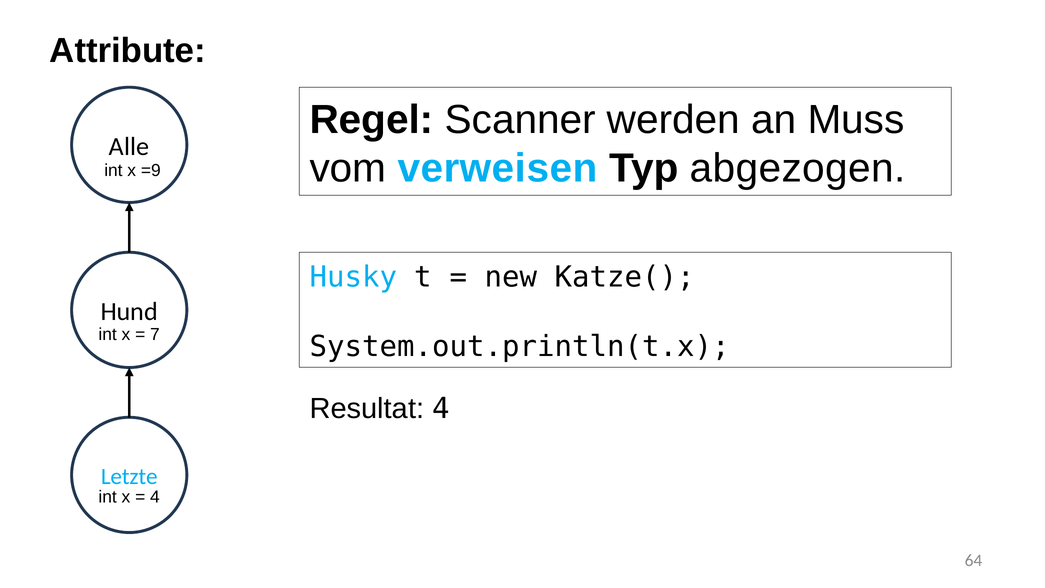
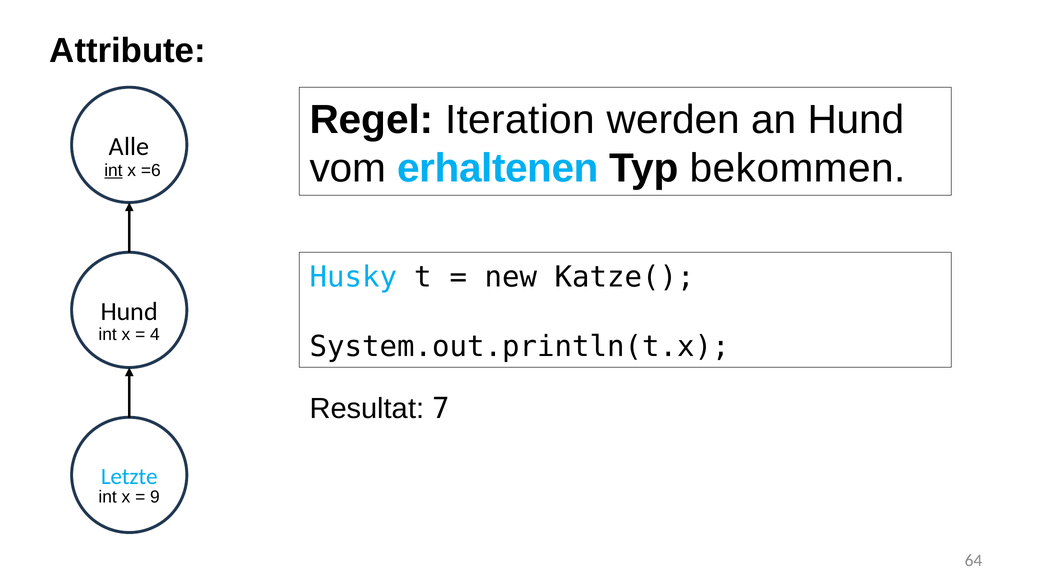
Scanner: Scanner -> Iteration (520, 120)
an Muss: Muss -> Hund (856, 120)
verweisen: verweisen -> erhaltenen (498, 168)
abgezogen: abgezogen -> bekommen (798, 168)
int underline: none -> present (113, 171)
=9: =9 -> =6 (151, 171)
7: 7 -> 4 (155, 334)
Resultat 4: 4 -> 7 (441, 409)
4: 4 -> 9 (155, 497)
